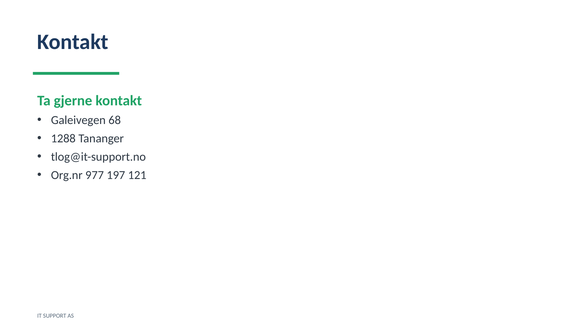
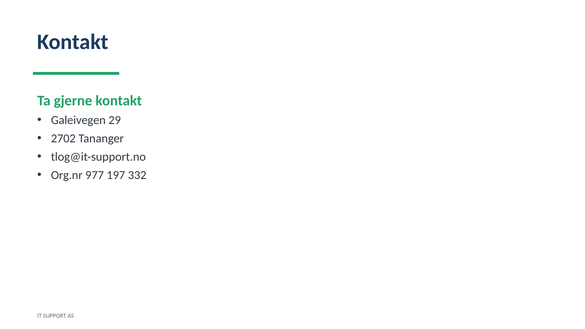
68: 68 -> 29 (115, 120)
1288: 1288 -> 2702 (63, 139)
121: 121 -> 332 (137, 175)
